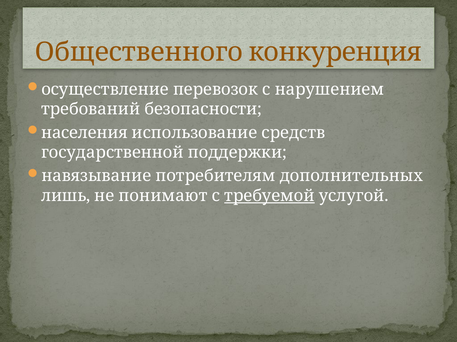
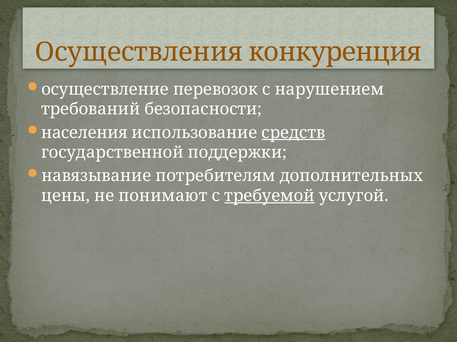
Общественного: Общественного -> Осуществления (139, 52)
средств underline: none -> present (293, 133)
лишь: лишь -> цены (66, 196)
